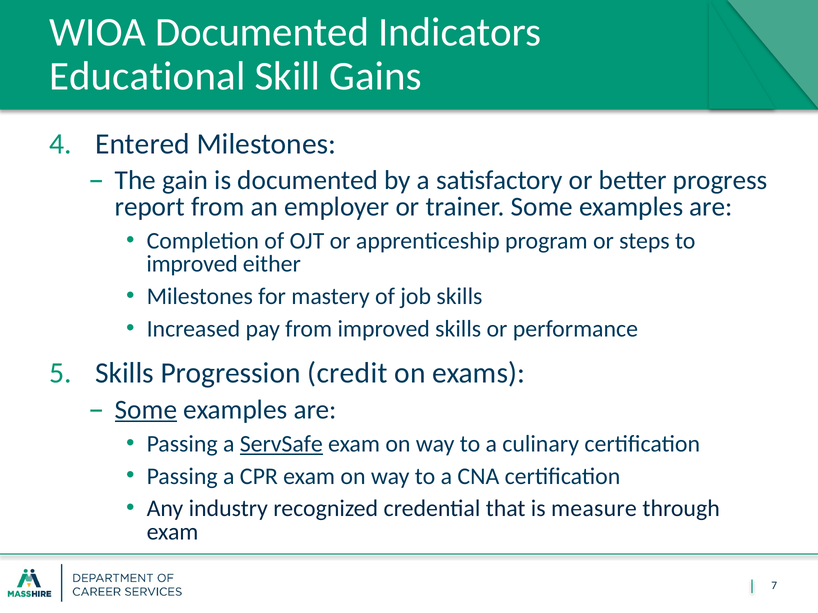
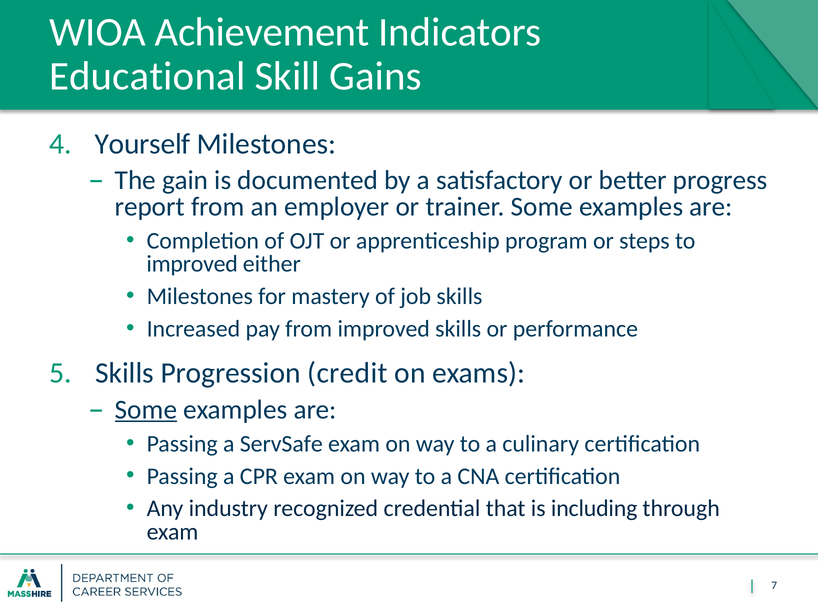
WIOA Documented: Documented -> Achievement (262, 32)
Entered: Entered -> Yourself (143, 144)
ServSafe underline: present -> none (281, 444)
measure: measure -> including (594, 509)
